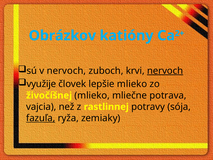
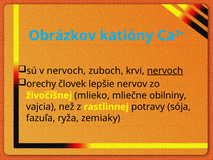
využije: využije -> orechy (41, 84)
lepšie mlieko: mlieko -> nervov (132, 84)
potrava: potrava -> obilniny (168, 95)
fazuľa underline: present -> none (41, 118)
